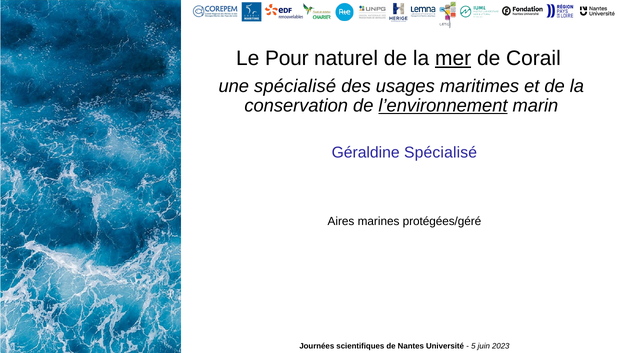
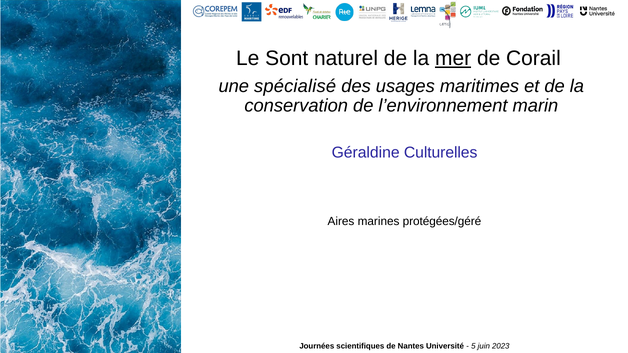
Pour: Pour -> Sont (287, 58)
l’environnement underline: present -> none (443, 106)
Géraldine Spécialisé: Spécialisé -> Culturelles (441, 153)
